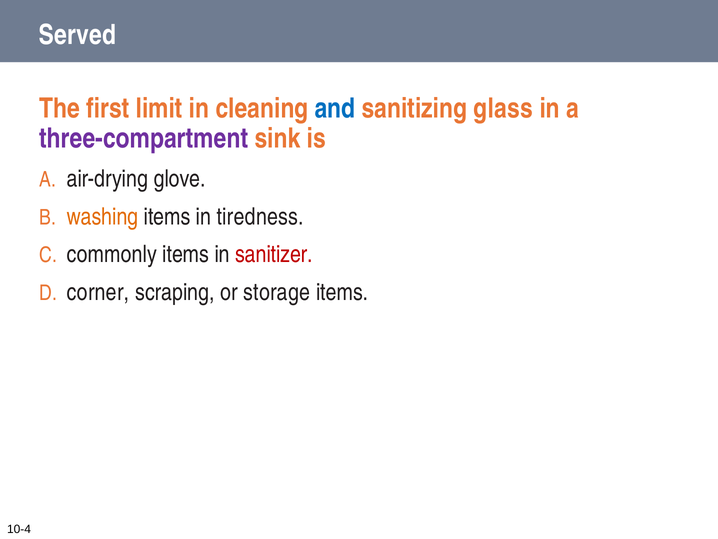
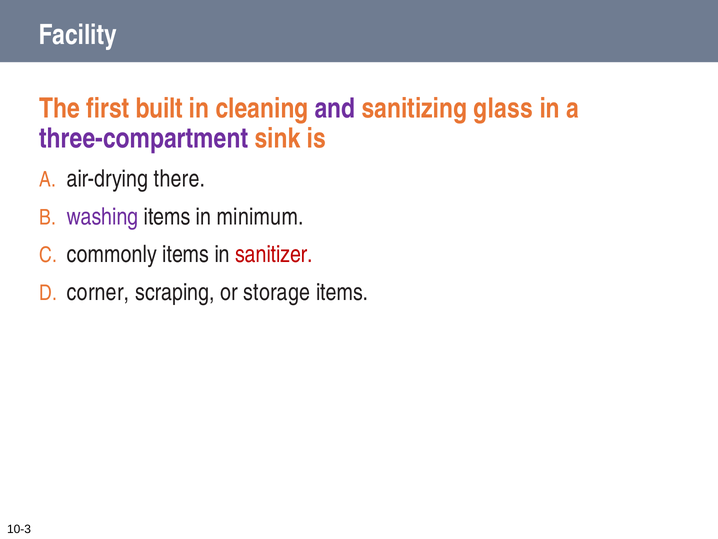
Served: Served -> Facility (78, 35)
limit: limit -> built (159, 108)
and colour: blue -> purple (335, 108)
glove: glove -> there (180, 179)
washing colour: orange -> purple (102, 216)
tiredness: tiredness -> minimum (260, 216)
10-4: 10-4 -> 10-3 (19, 529)
